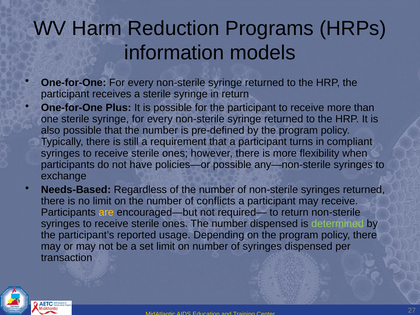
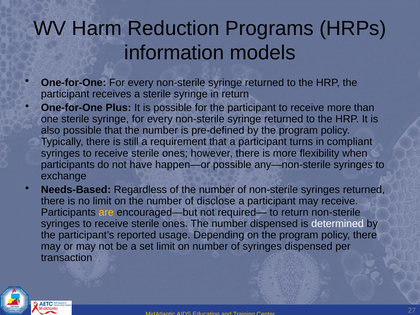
policies—or: policies—or -> happen—or (183, 165)
conflicts: conflicts -> disclose (216, 201)
determined colour: light green -> white (338, 224)
